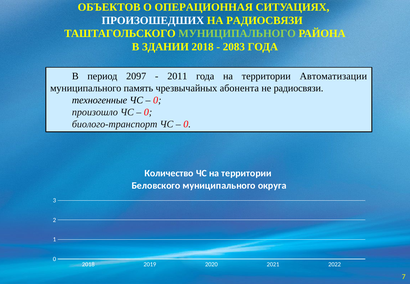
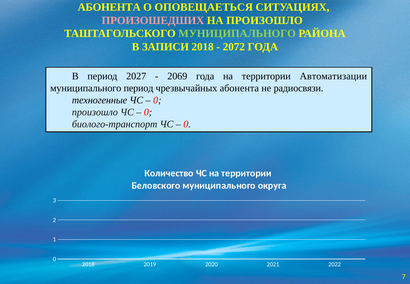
ОБЪЕКТОВ: ОБЪЕКТОВ -> АБОНЕНТА (109, 7)
ОПЕРАЦИОННАЯ: ОПЕРАЦИОННАЯ -> ОПОВЕЩАЕТЬСЯ (204, 7)
ПРОИЗОШЕДШИХ colour: white -> pink (153, 20)
НА РАДИОСВЯЗИ: РАДИОСВЯЗИ -> ПРОИЗОШЛО (264, 20)
ЗДАНИИ: ЗДАНИИ -> ЗАПИСИ (165, 47)
2083: 2083 -> 2072 (234, 47)
2097: 2097 -> 2027 (136, 76)
2011: 2011 -> 2069 (177, 76)
муниципального память: память -> период (139, 88)
